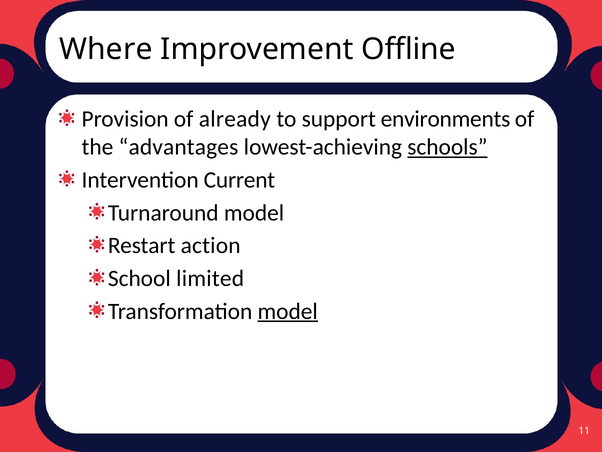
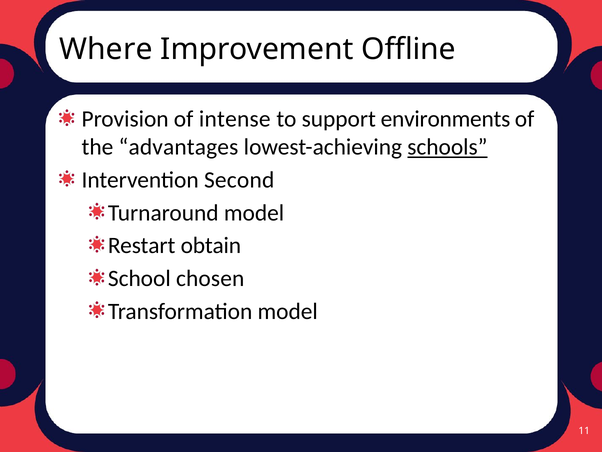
already: already -> intense (235, 119)
Current: Current -> Second (239, 180)
action: action -> obtain (211, 245)
limited: limited -> chosen (210, 278)
model underline: present -> none (288, 311)
